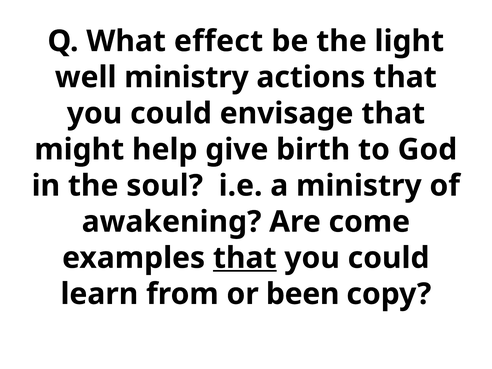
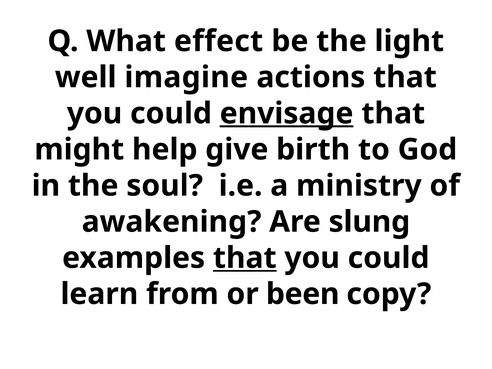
well ministry: ministry -> imagine (186, 77)
envisage underline: none -> present (287, 113)
come: come -> slung (369, 222)
